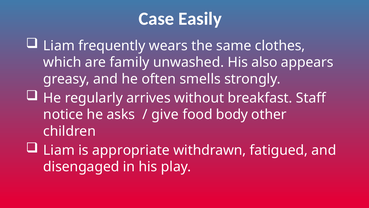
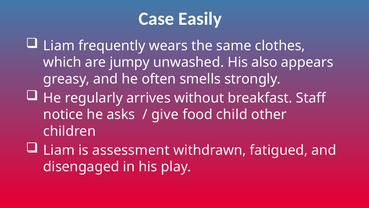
family: family -> jumpy (130, 62)
body: body -> child (232, 114)
appropriate: appropriate -> assessment (131, 150)
